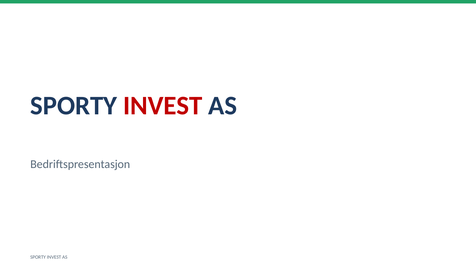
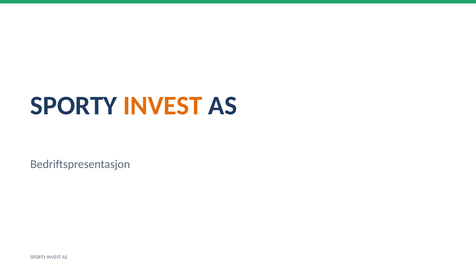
INVEST colour: red -> orange (163, 106)
